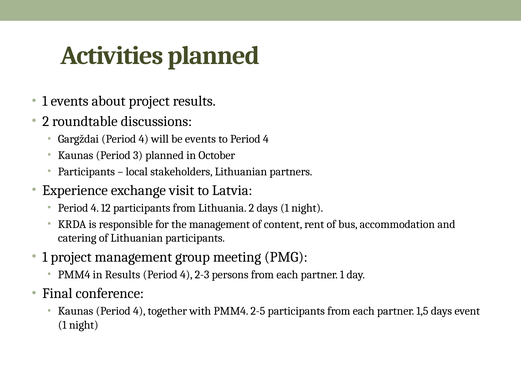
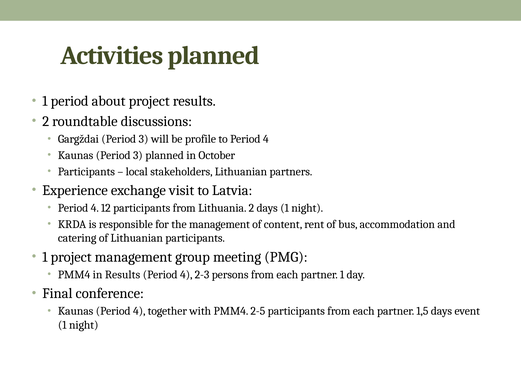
1 events: events -> period (70, 101)
Gargždai Period 4: 4 -> 3 (144, 139)
be events: events -> profile (200, 139)
